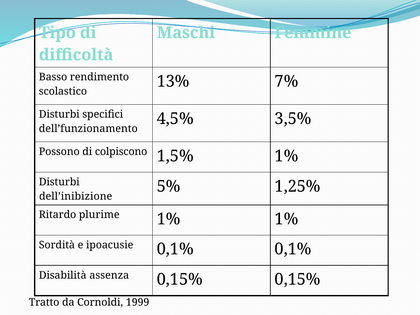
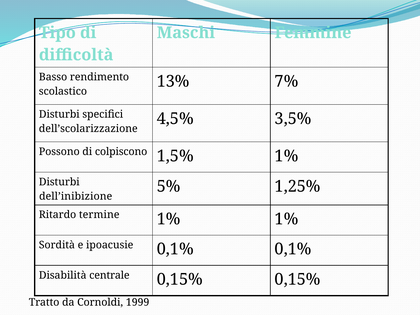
dell’funzionamento: dell’funzionamento -> dell’scolarizzazione (88, 129)
plurime: plurime -> termine (99, 215)
assenza: assenza -> centrale (109, 275)
